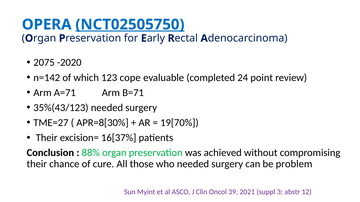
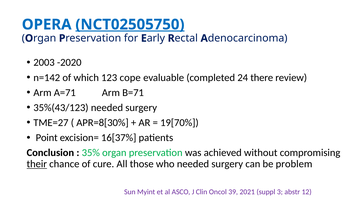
2075: 2075 -> 2003 (44, 63)
point: point -> there (262, 78)
Their: Their -> Point (47, 138)
88%: 88% -> 35% (91, 153)
their underline: none -> present (37, 164)
